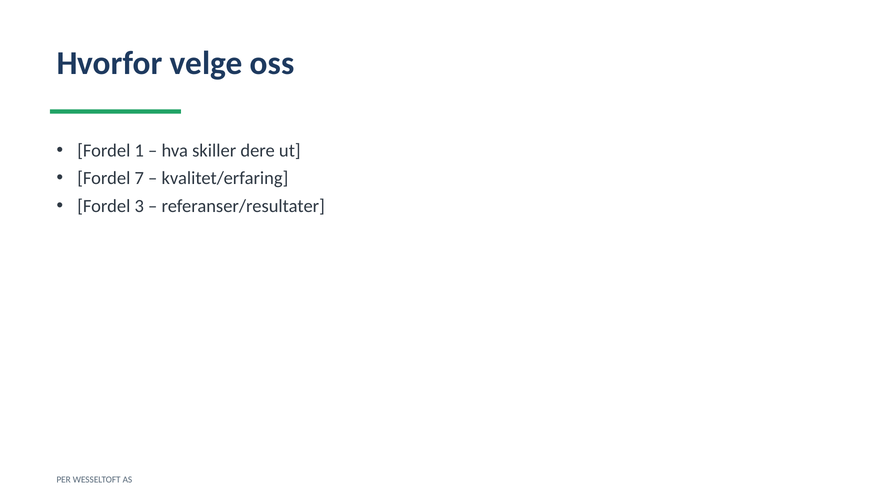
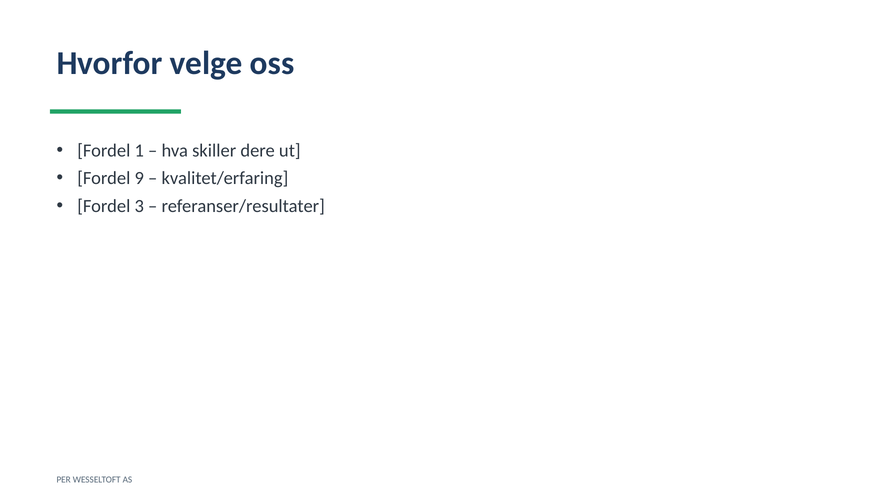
7: 7 -> 9 (139, 178)
